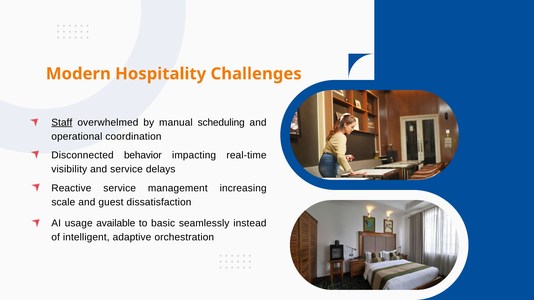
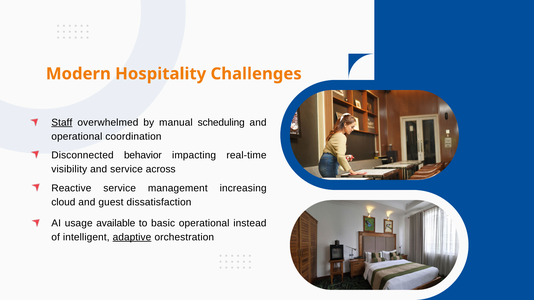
delays: delays -> across (161, 169)
scale: scale -> cloud (63, 202)
basic seamlessly: seamlessly -> operational (204, 223)
adaptive underline: none -> present (132, 237)
